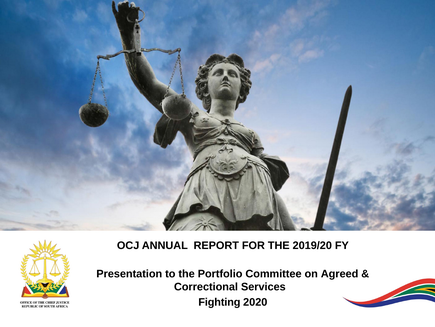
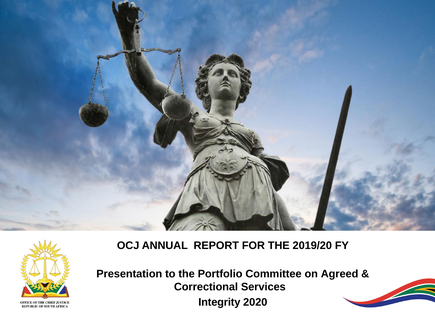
Fighting: Fighting -> Integrity (219, 302)
